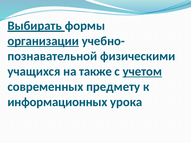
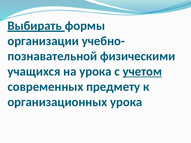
организации underline: present -> none (43, 41)
на также: также -> урока (95, 72)
информационных: информационных -> организационных (57, 102)
